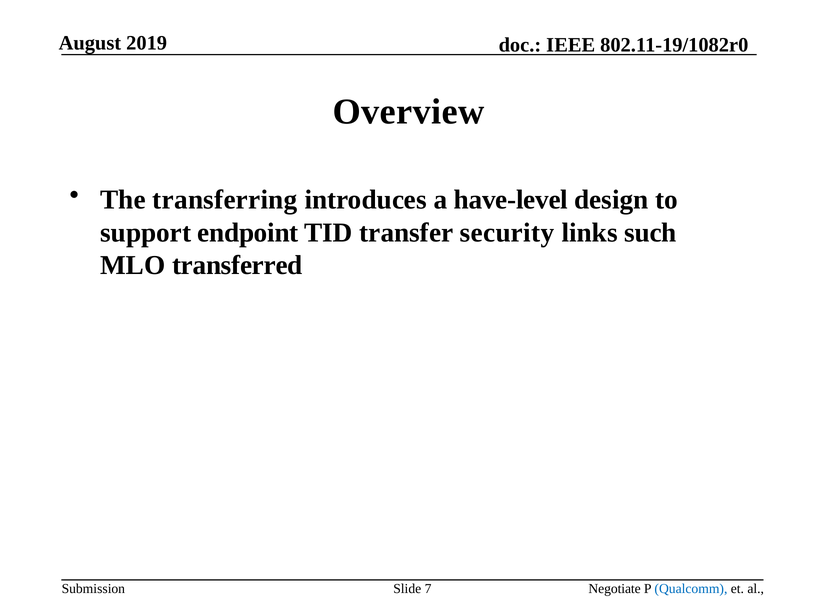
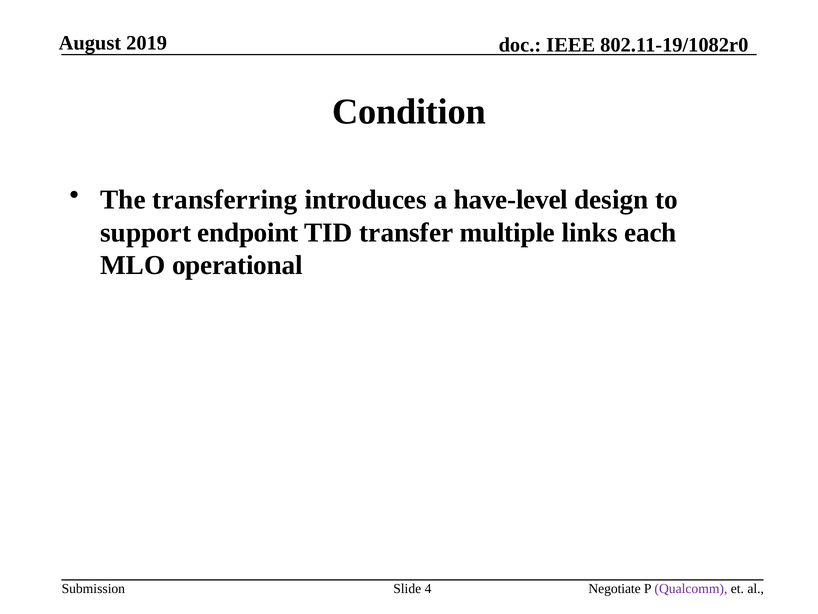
Overview: Overview -> Condition (409, 112)
security: security -> multiple (507, 232)
such: such -> each (650, 232)
transferred: transferred -> operational (237, 265)
7: 7 -> 4 (428, 588)
Qualcomm colour: blue -> purple (691, 588)
